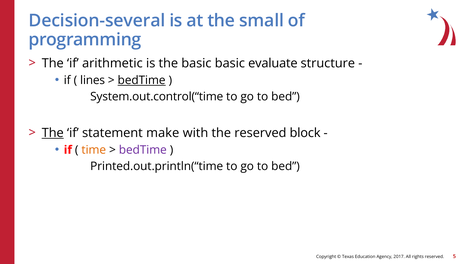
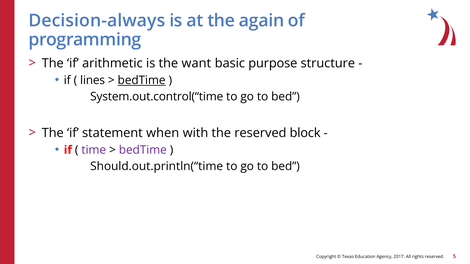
Decision-several: Decision-several -> Decision-always (97, 21)
small: small -> again (262, 21)
the basic: basic -> want (196, 63)
evaluate: evaluate -> purpose (273, 63)
The underline: present -> none (53, 133)
make: make -> when (163, 133)
time colour: orange -> purple (94, 150)
Printed.out.println(“time: Printed.out.println(“time -> Should.out.println(“time (157, 167)
